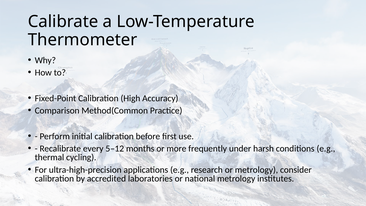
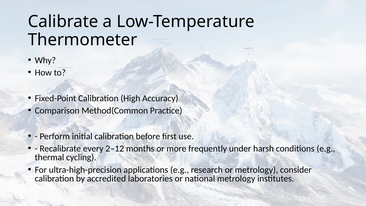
5–12: 5–12 -> 2–12 (115, 148)
